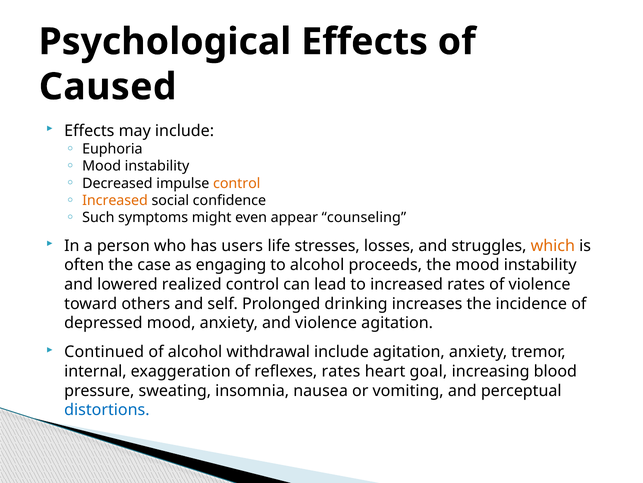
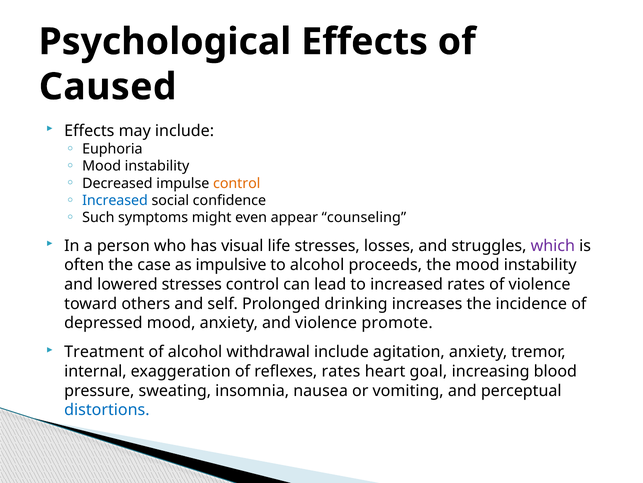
Increased colour: orange -> blue (115, 200)
users: users -> visual (242, 245)
which colour: orange -> purple (553, 245)
engaging: engaging -> impulsive (231, 265)
lowered realized: realized -> stresses (192, 284)
violence agitation: agitation -> promote (397, 323)
Continued: Continued -> Treatment (104, 352)
